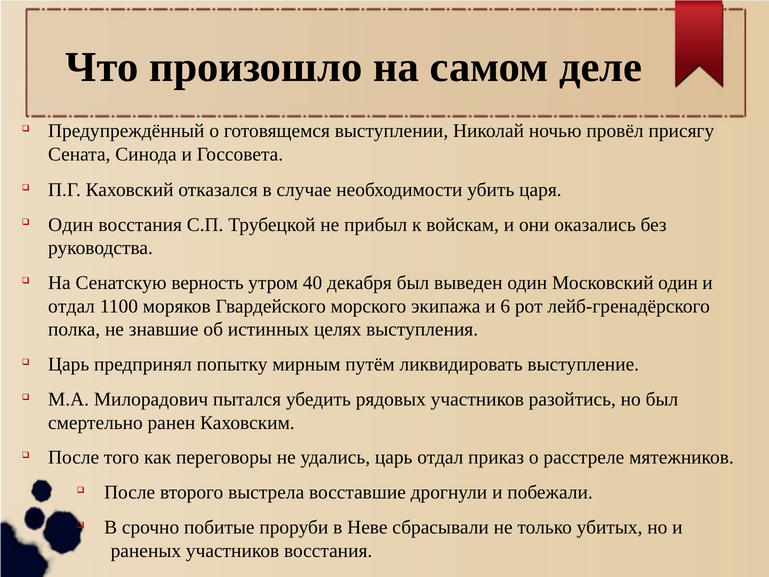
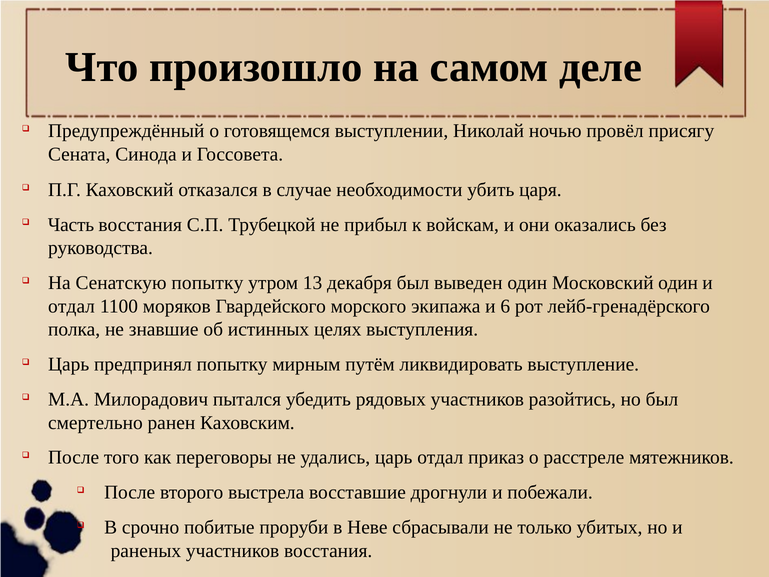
Один: Один -> Часть (71, 225)
Сенатскую верность: верность -> попытку (207, 283)
40: 40 -> 13 (313, 283)
